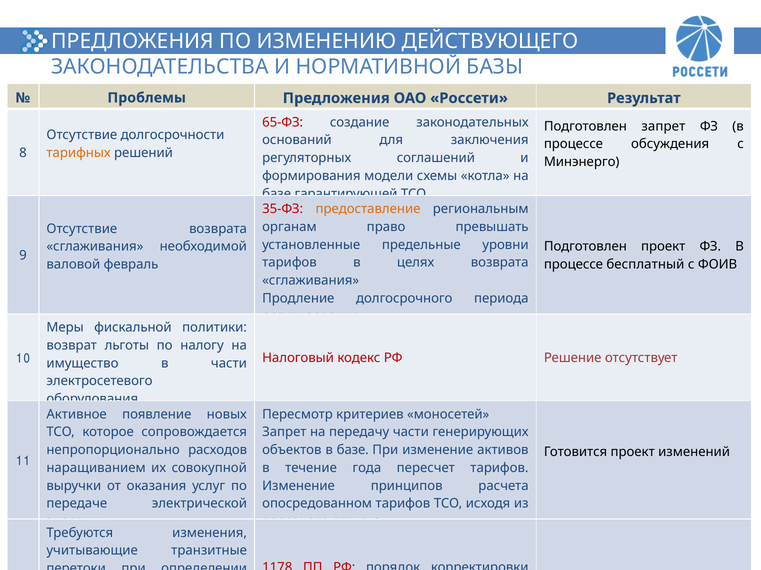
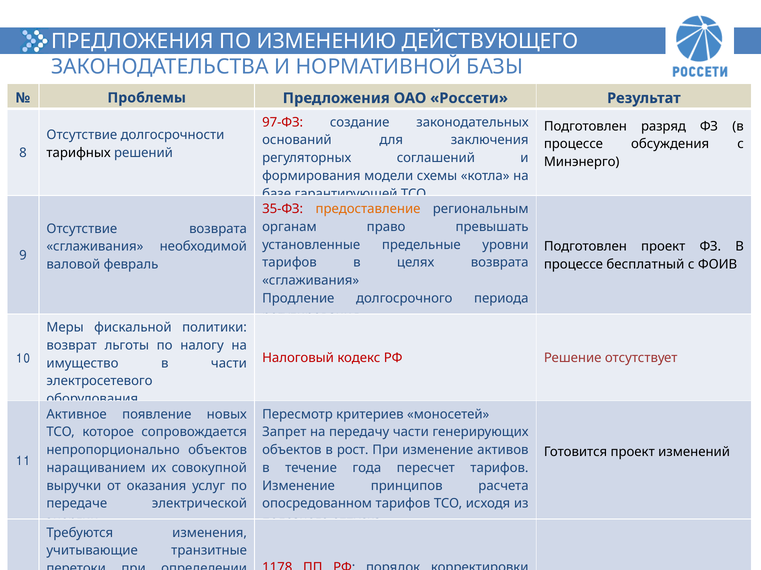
65-ФЗ: 65-ФЗ -> 97-ФЗ (283, 122)
Подготовлен запрет: запрет -> разряд (663, 126)
тарифных colour: orange -> black (79, 153)
непропорционально расходов: расходов -> объектов (218, 451)
в базе: базе -> рост (353, 451)
